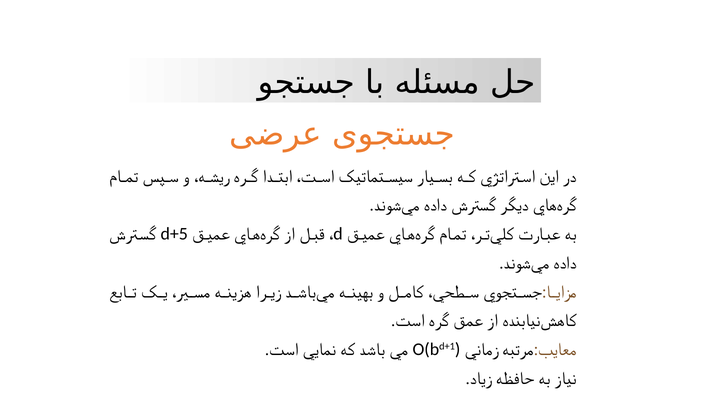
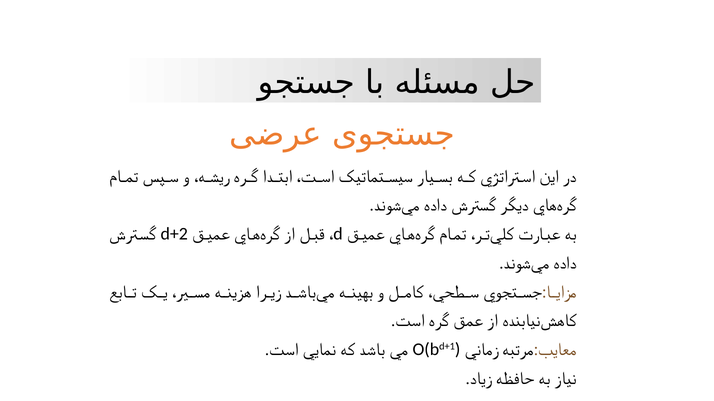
d+5: d+5 -> d+2 (174, 234)
